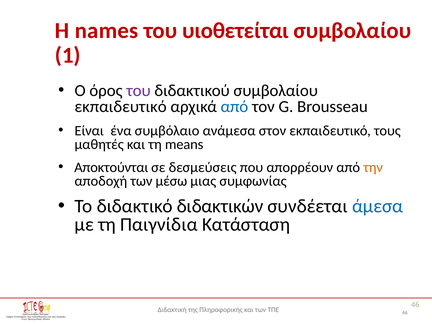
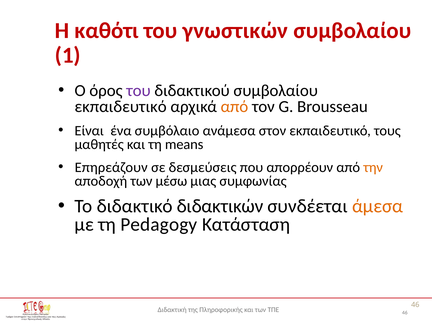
names: names -> καθότι (107, 31)
υιοθετείται: υιοθετείται -> γνωστικών (235, 31)
από colour: blue -> orange (234, 107)
Αποκτούνται: Αποκτούνται -> Επηρεάζουν (111, 167)
άμεσα colour: blue -> orange (378, 206)
Παιγνίδια: Παιγνίδια -> Pedagogy (159, 225)
